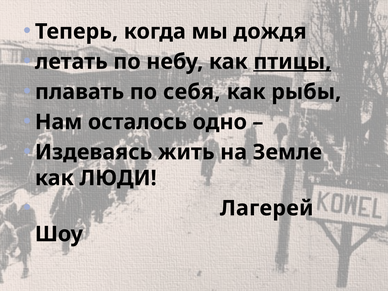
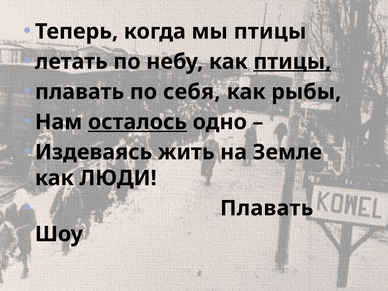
мы дождя: дождя -> птицы (270, 32)
осталось underline: none -> present (137, 122)
Лагерей: Лагерей -> Плавать (267, 208)
